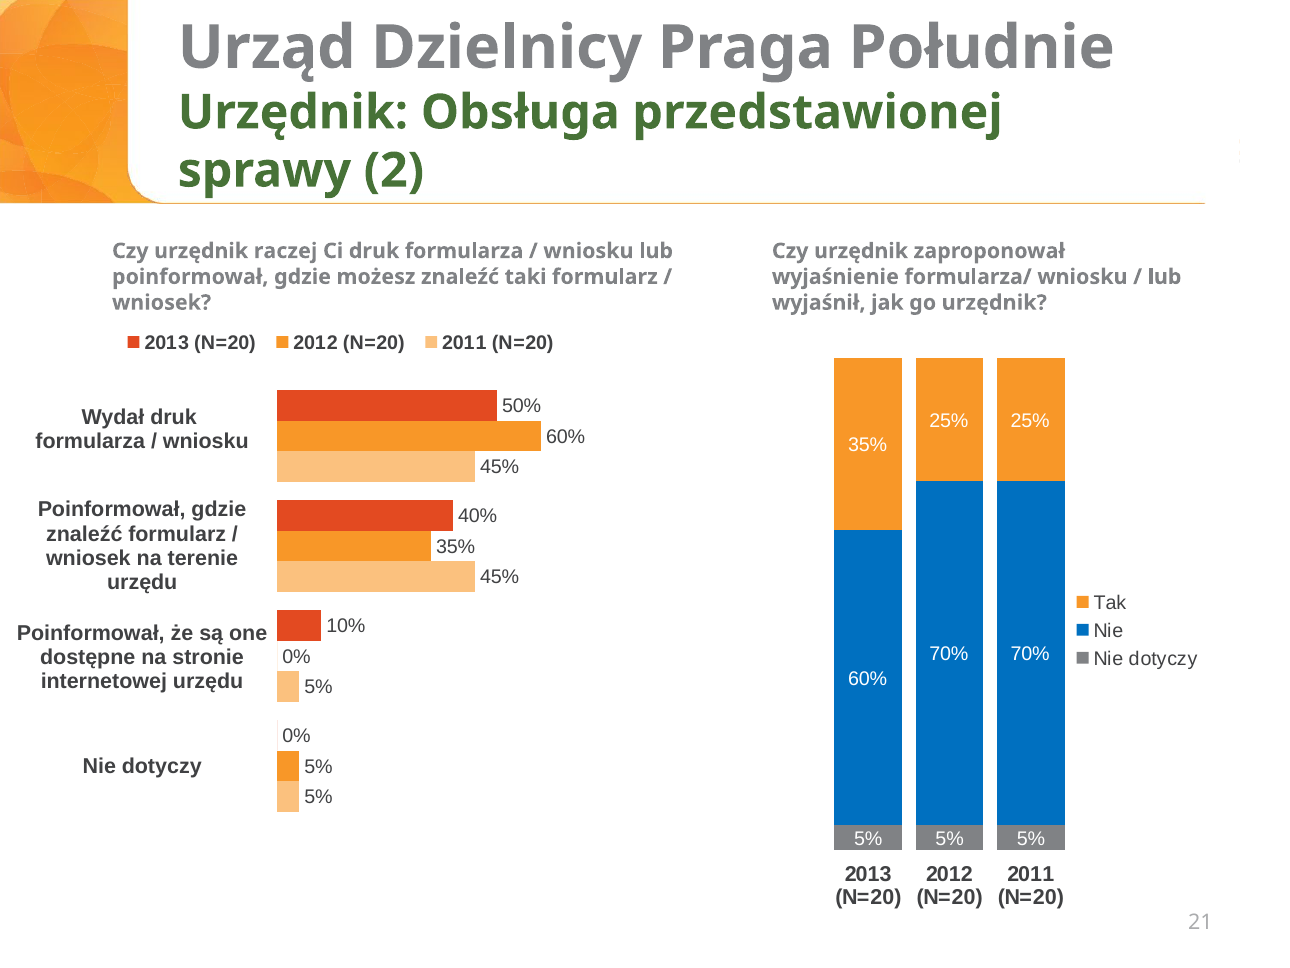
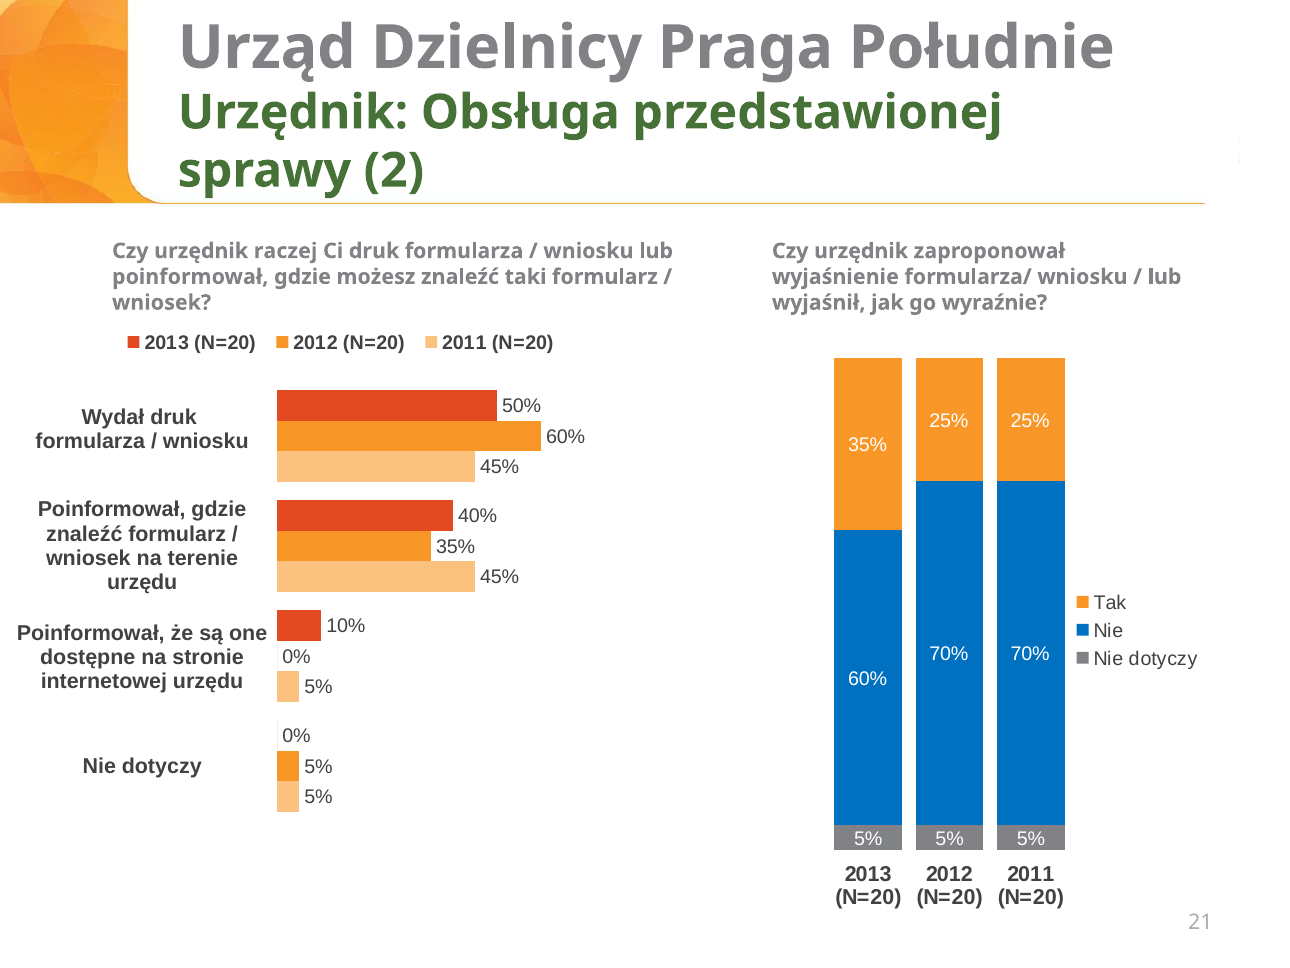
go urzędnik: urzędnik -> wyraźnie (994, 303)
